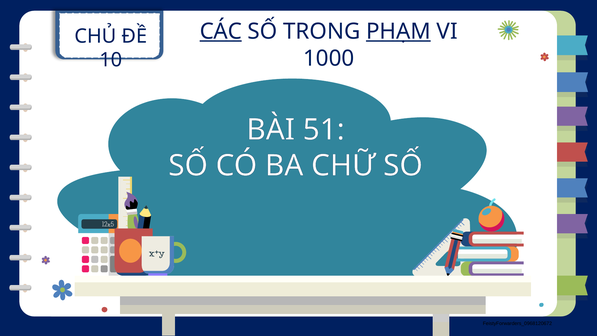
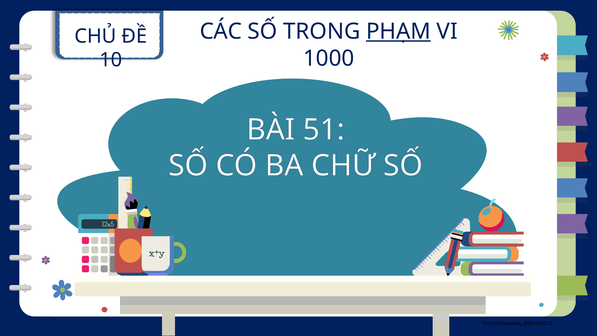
CÁC underline: present -> none (221, 31)
